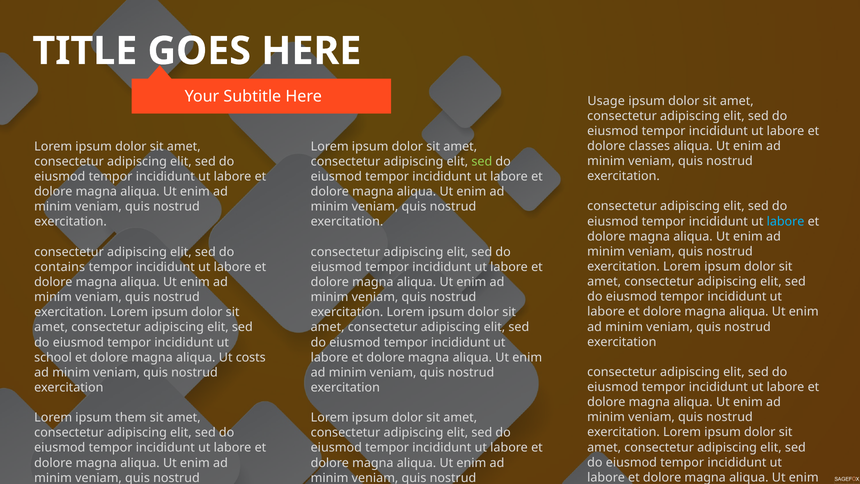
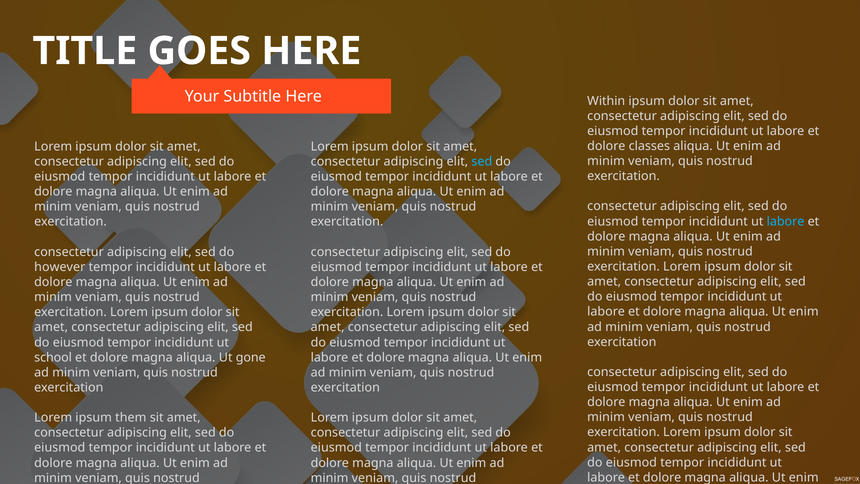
Usage: Usage -> Within (606, 101)
sed colour: light green -> light blue (482, 162)
contains: contains -> however (60, 267)
costs: costs -> gone (251, 357)
